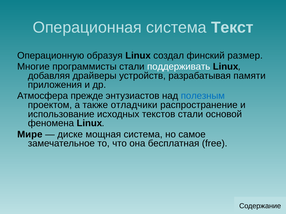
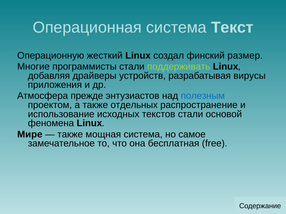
образуя: образуя -> жесткий (105, 56)
поддерживать colour: white -> light green (179, 67)
памяти: памяти -> вирусы (250, 76)
отладчики: отладчики -> отдельных (134, 105)
диске: диске -> также (70, 135)
